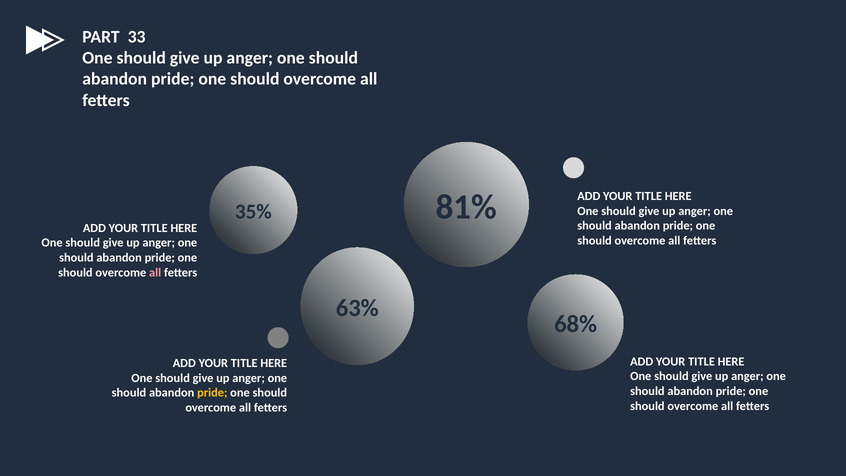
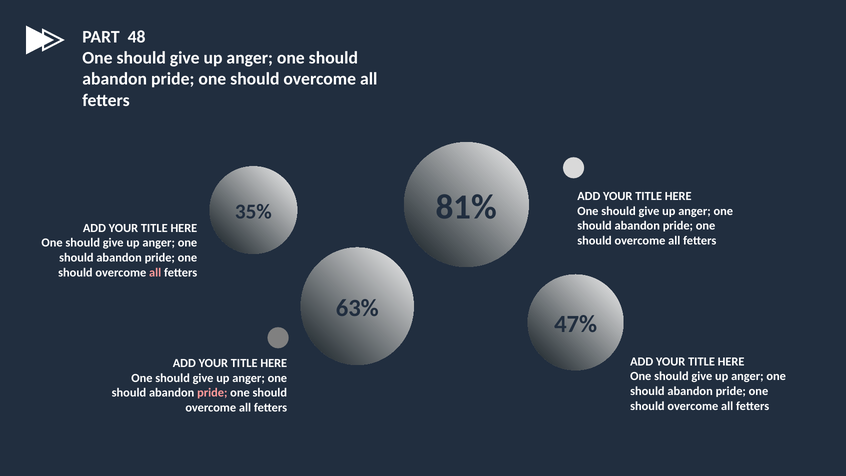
33: 33 -> 48 (137, 37)
68%: 68% -> 47% (576, 324)
pride colour: yellow -> pink (212, 393)
